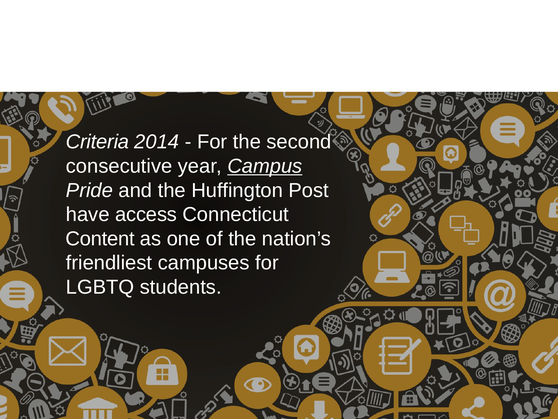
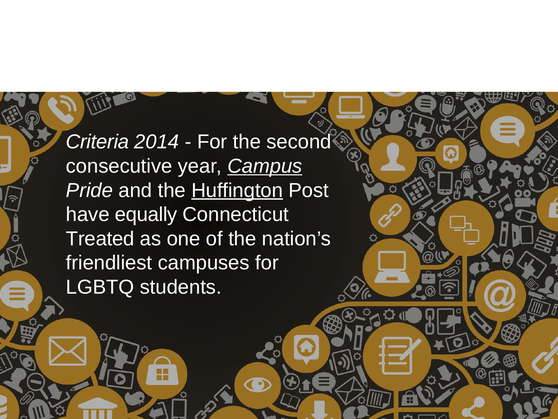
Huffington underline: none -> present (237, 190)
access: access -> equally (146, 214)
Content: Content -> Treated (100, 238)
